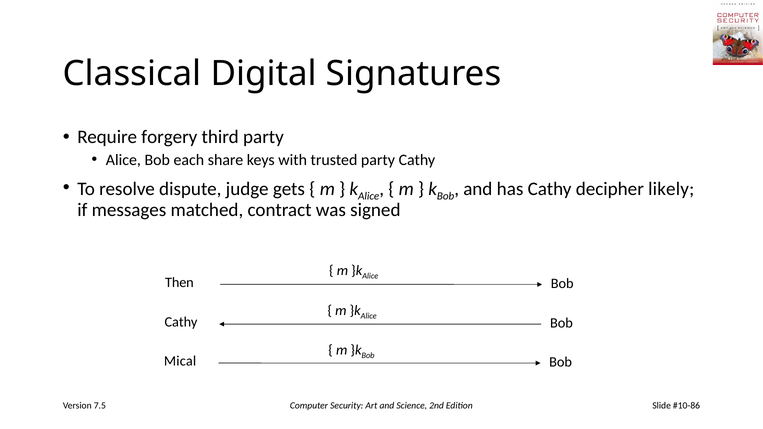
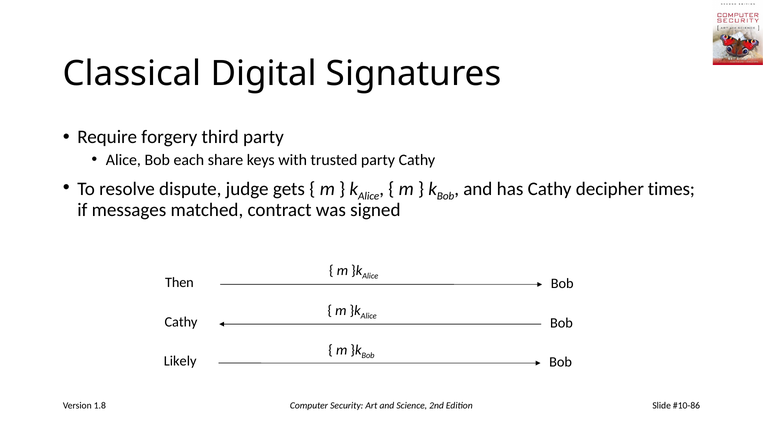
likely: likely -> times (671, 189)
Mical: Mical -> Likely (180, 361)
7.5: 7.5 -> 1.8 (100, 406)
